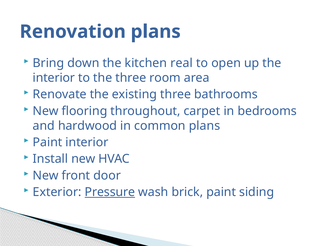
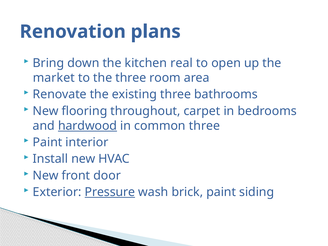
interior: interior -> market (54, 78)
hardwood underline: none -> present (88, 126)
common plans: plans -> three (204, 126)
